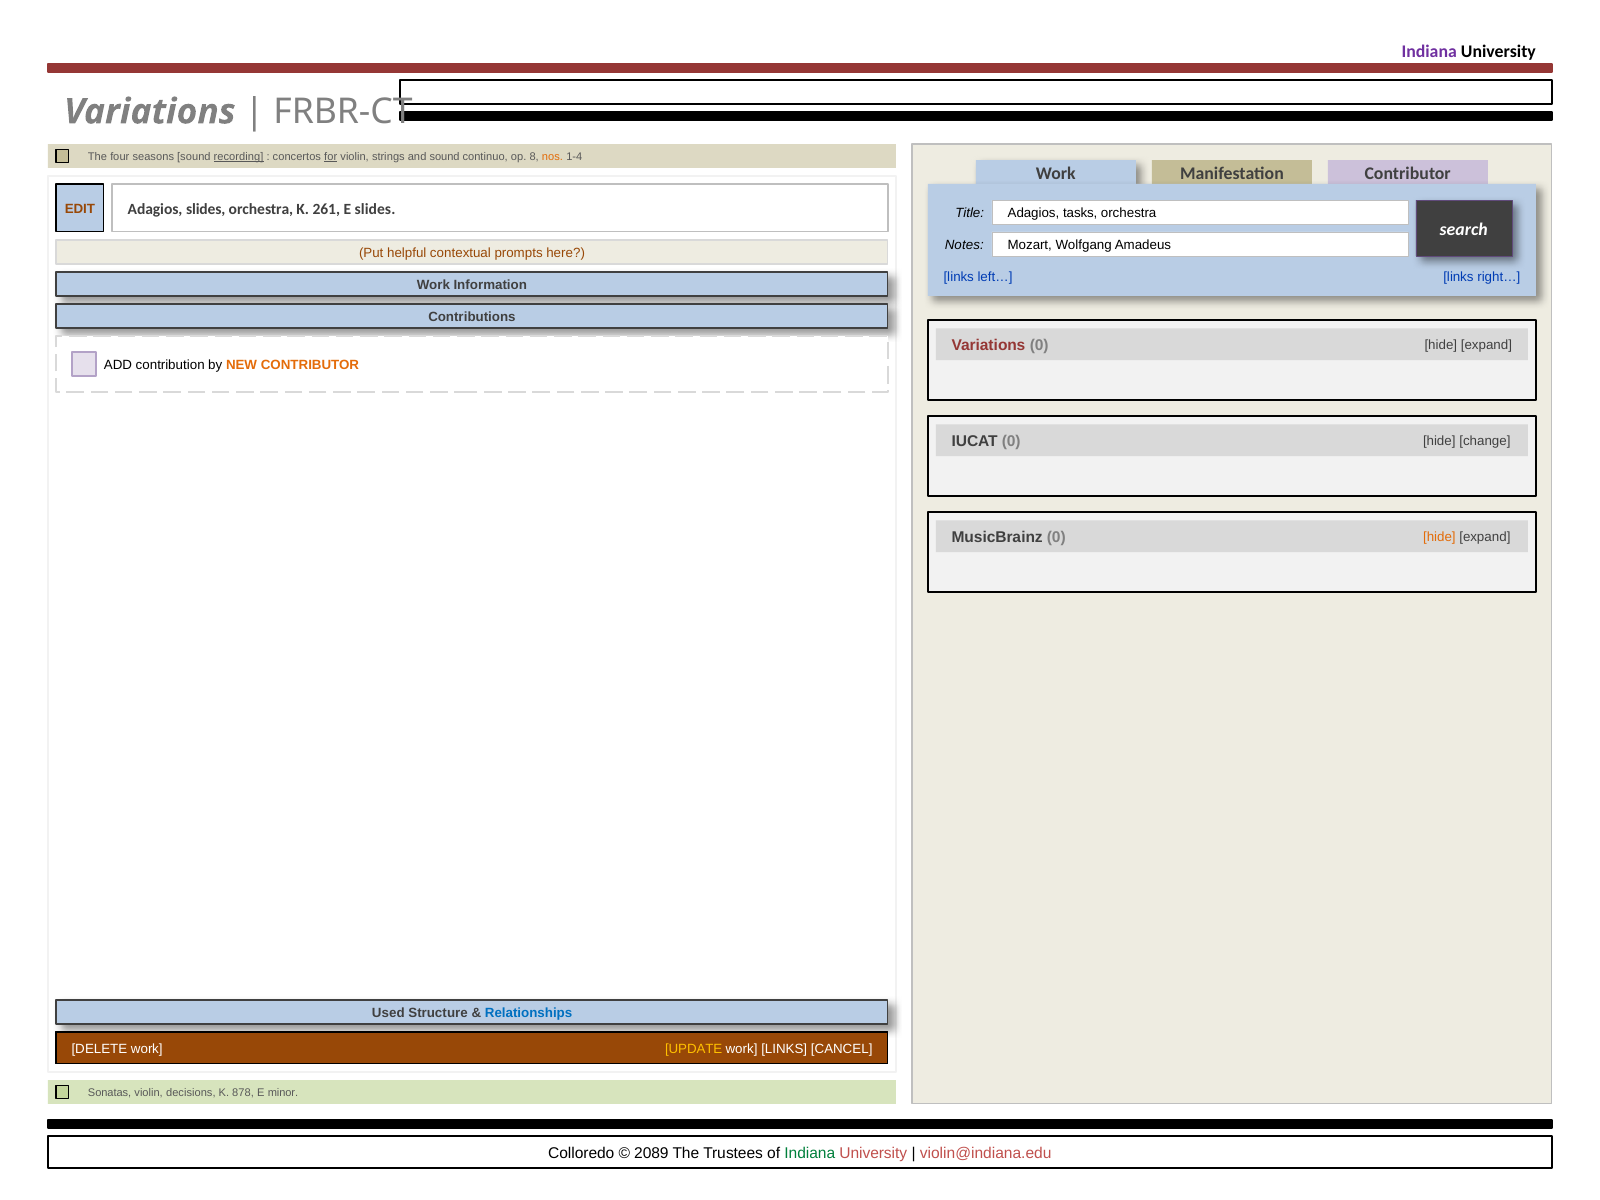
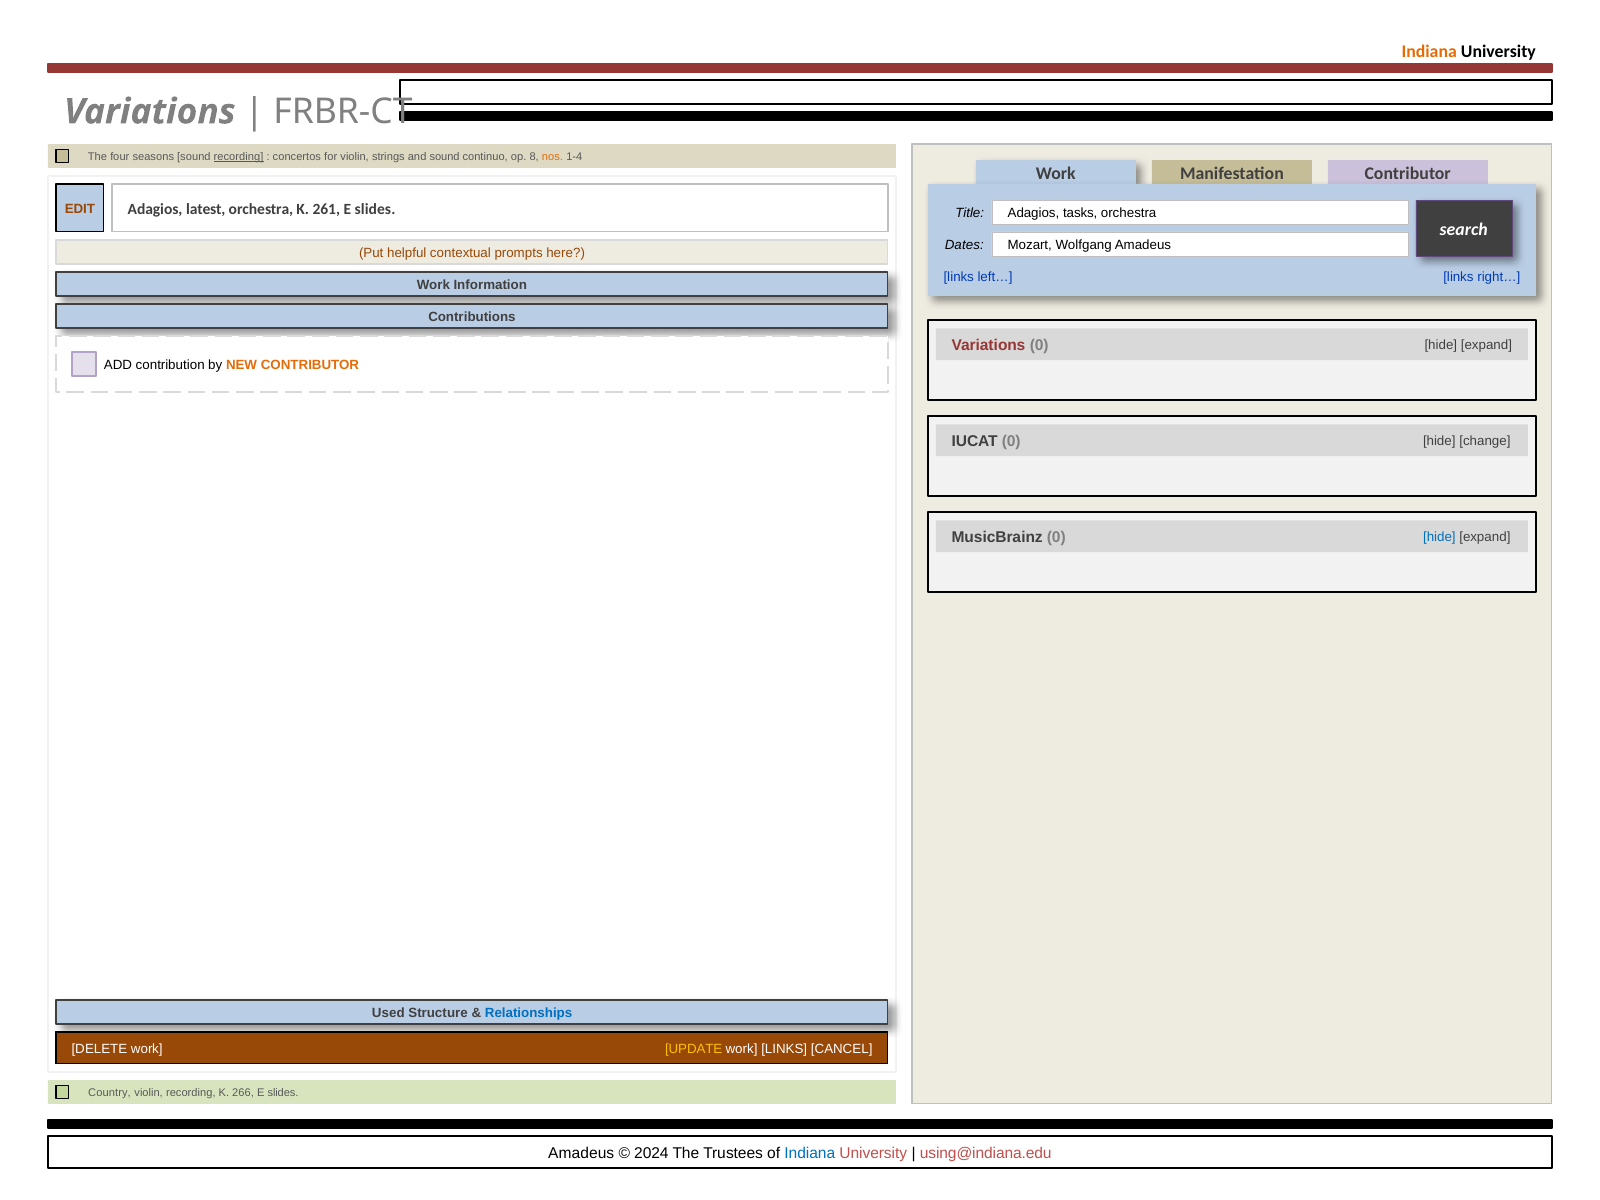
Indiana colour: purple -> orange (1429, 52)
for underline: present -> none (331, 157)
Adagios slides: slides -> latest (206, 209)
Notes: Notes -> Dates (964, 245)
hide colour: orange -> blue (1439, 537)
Sonatas: Sonatas -> Country (109, 1093)
violin decisions: decisions -> recording (191, 1093)
878: 878 -> 266 (243, 1093)
minor: minor -> slides (283, 1093)
Colloredo: Colloredo -> Amadeus (581, 1153)
2089: 2089 -> 2024 (651, 1153)
Indiana colour: green -> blue (810, 1153)
violin@indiana.edu: violin@indiana.edu -> using@indiana.edu (986, 1153)
